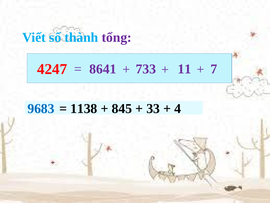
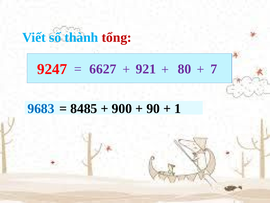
tổng colour: purple -> red (117, 37)
4247: 4247 -> 9247 (52, 69)
8641: 8641 -> 6627 (103, 69)
733: 733 -> 921 (146, 69)
11: 11 -> 80 (184, 69)
1138: 1138 -> 8485 (84, 108)
845: 845 -> 900 (122, 108)
33: 33 -> 90 (153, 108)
4: 4 -> 1 (178, 108)
